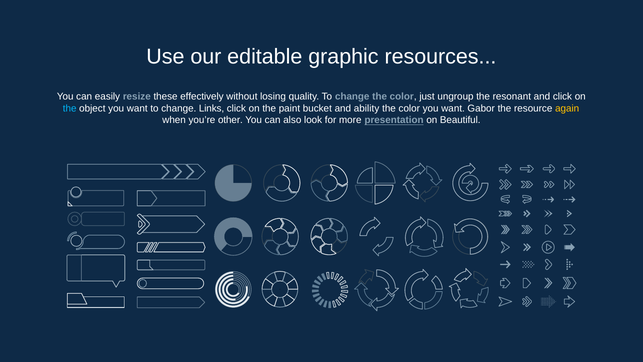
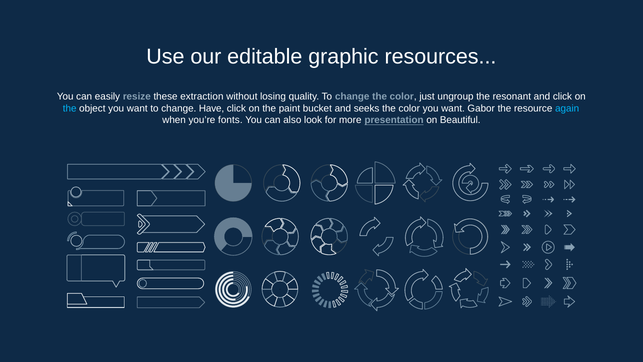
effectively: effectively -> extraction (202, 97)
Links: Links -> Have (212, 108)
ability: ability -> seeks (367, 108)
again colour: yellow -> light blue (567, 108)
other: other -> fonts (230, 120)
